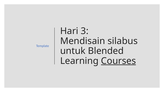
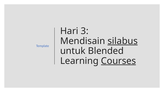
silabus underline: none -> present (123, 41)
